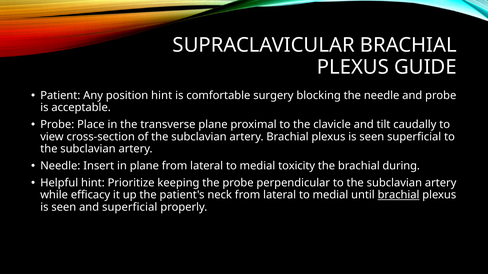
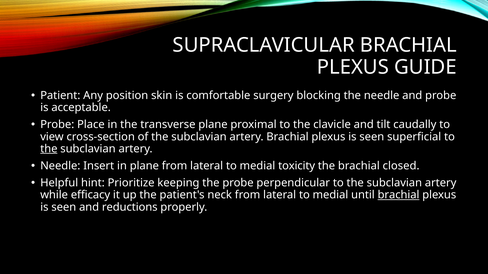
position hint: hint -> skin (162, 96)
the underline: none -> present (49, 149)
during: during -> closed (401, 166)
and superficial: superficial -> reductions (130, 207)
